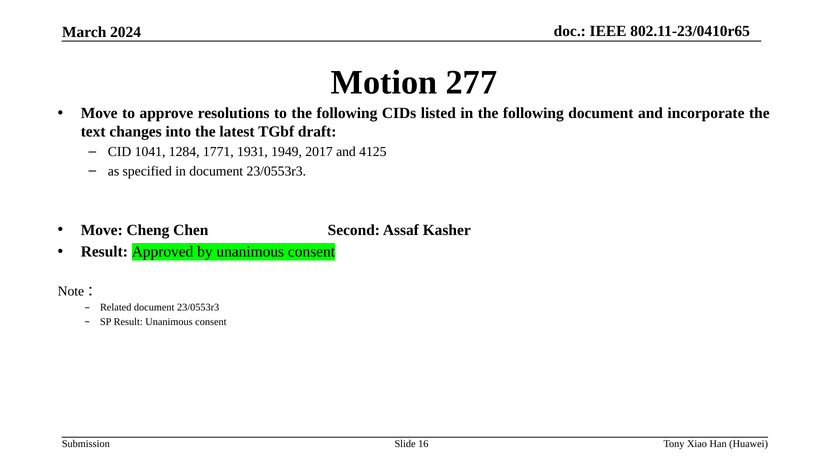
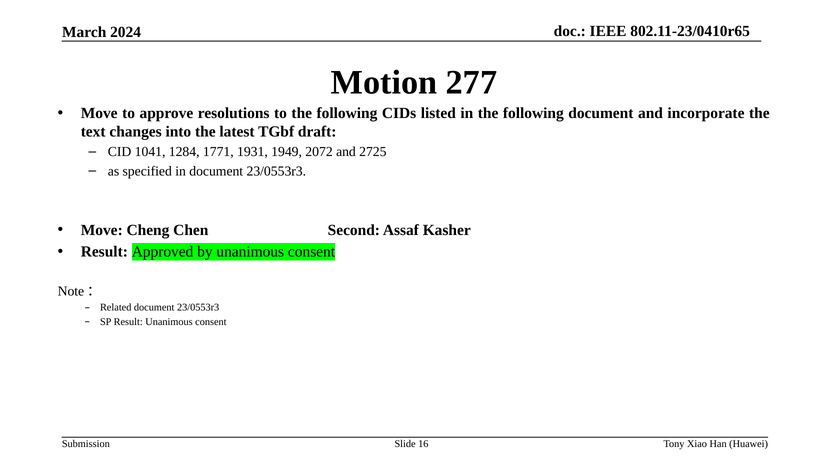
2017: 2017 -> 2072 (319, 152)
4125: 4125 -> 2725 (373, 152)
